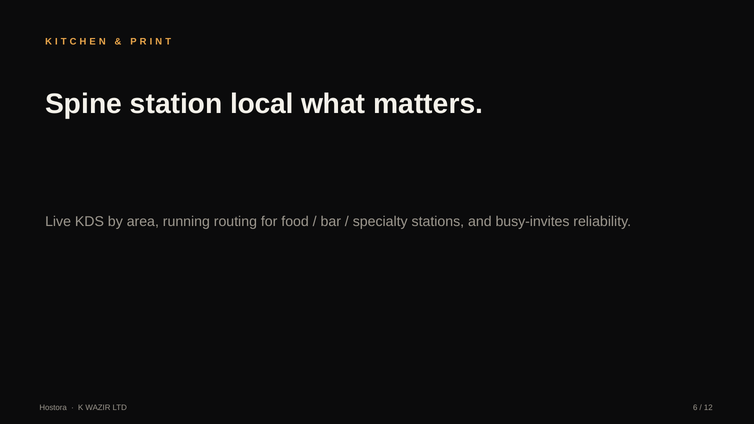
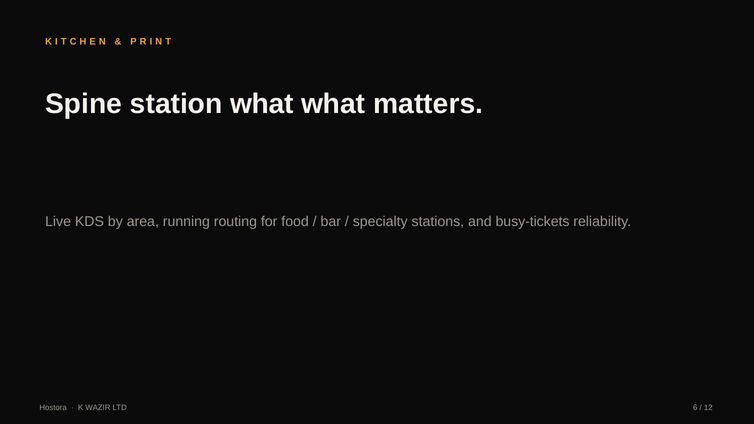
station local: local -> what (262, 104)
busy-invites: busy-invites -> busy-tickets (533, 222)
